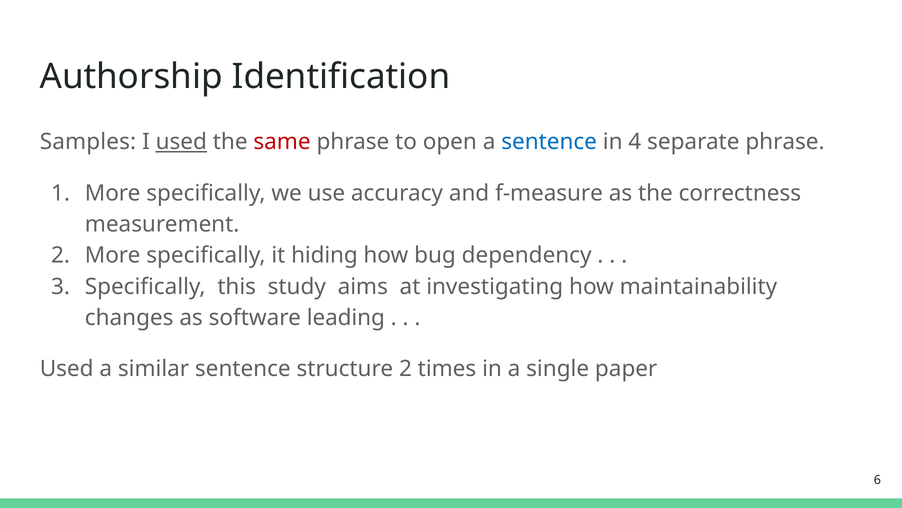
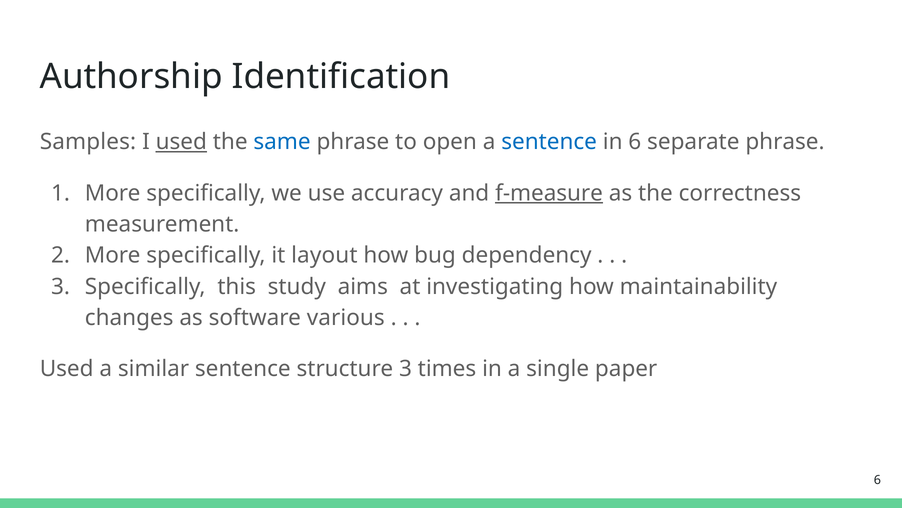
same colour: red -> blue (282, 142)
in 4: 4 -> 6 (635, 142)
f-measure underline: none -> present (549, 193)
hiding: hiding -> layout (324, 255)
leading: leading -> various (346, 317)
structure 2: 2 -> 3 (406, 369)
